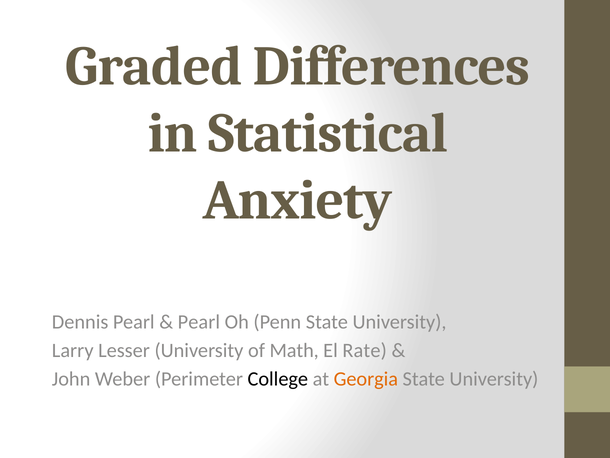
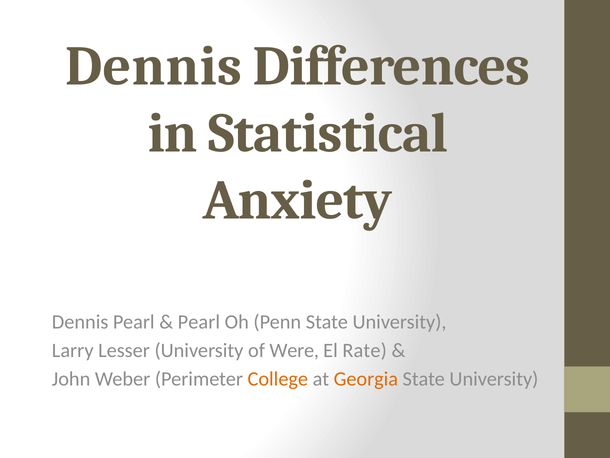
Graded: Graded -> Dennis (154, 66)
Math: Math -> Were (294, 350)
College colour: black -> orange (278, 379)
